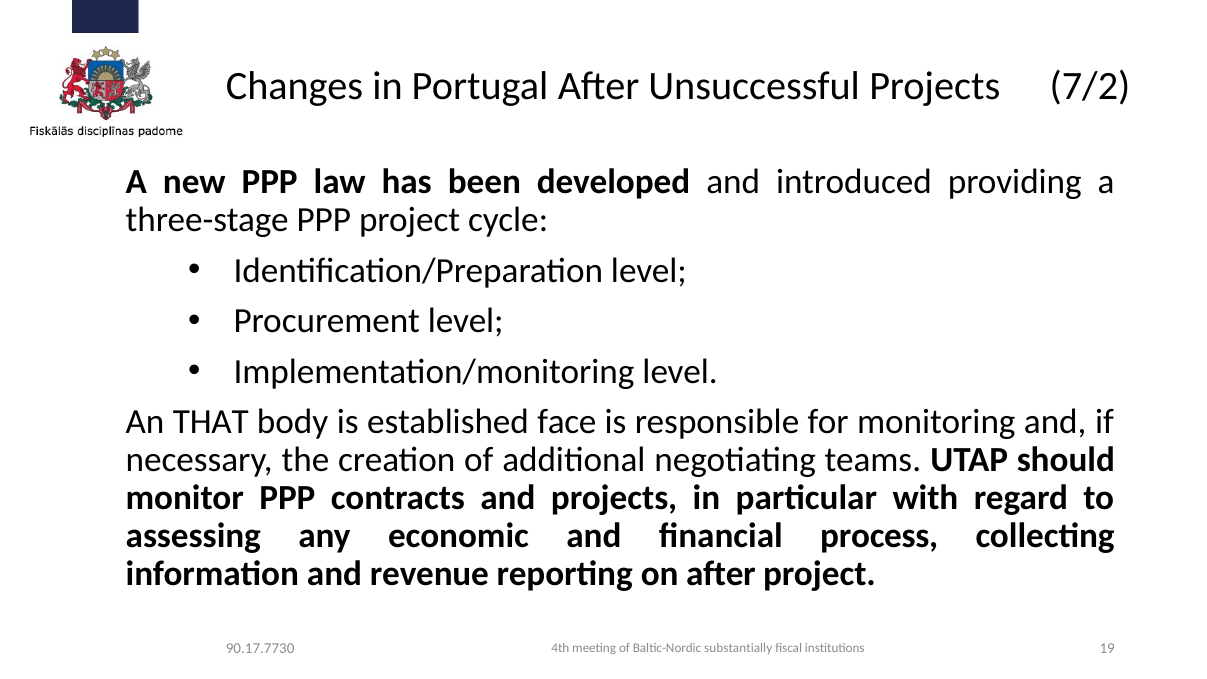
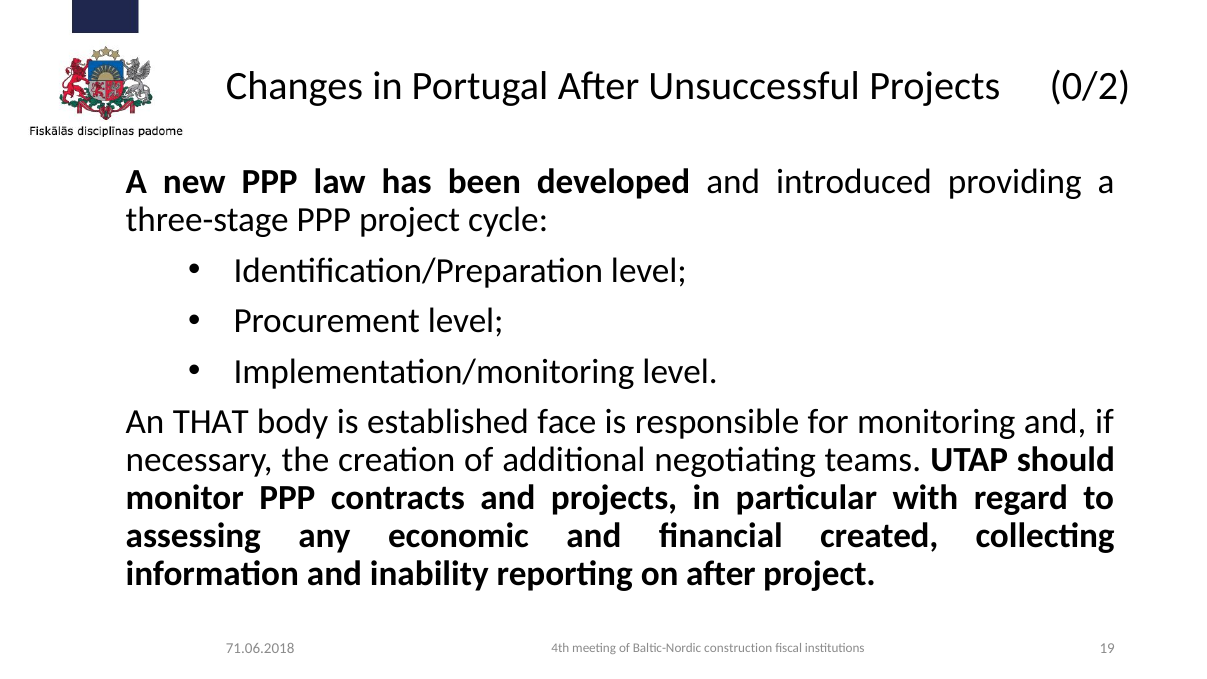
7/2: 7/2 -> 0/2 (1090, 86)
process: process -> created (879, 536)
revenue: revenue -> inability (429, 574)
90.17.7730: 90.17.7730 -> 71.06.2018 (260, 648)
substantially: substantially -> construction (738, 648)
